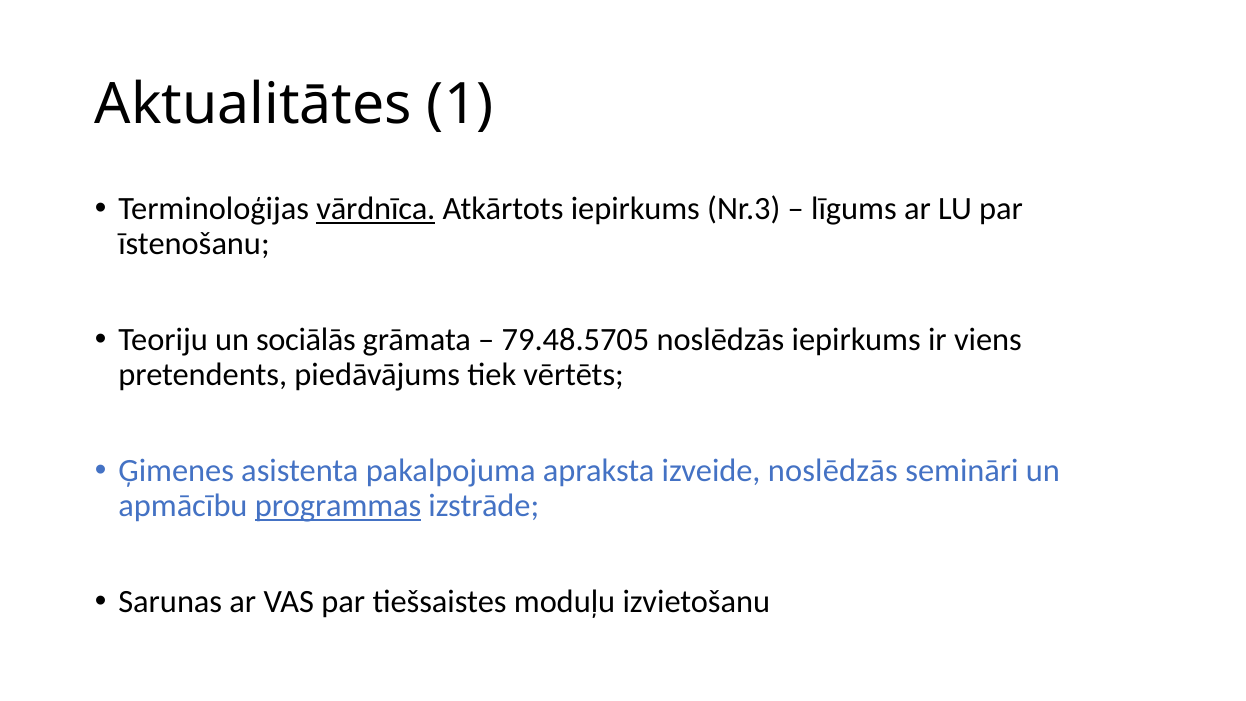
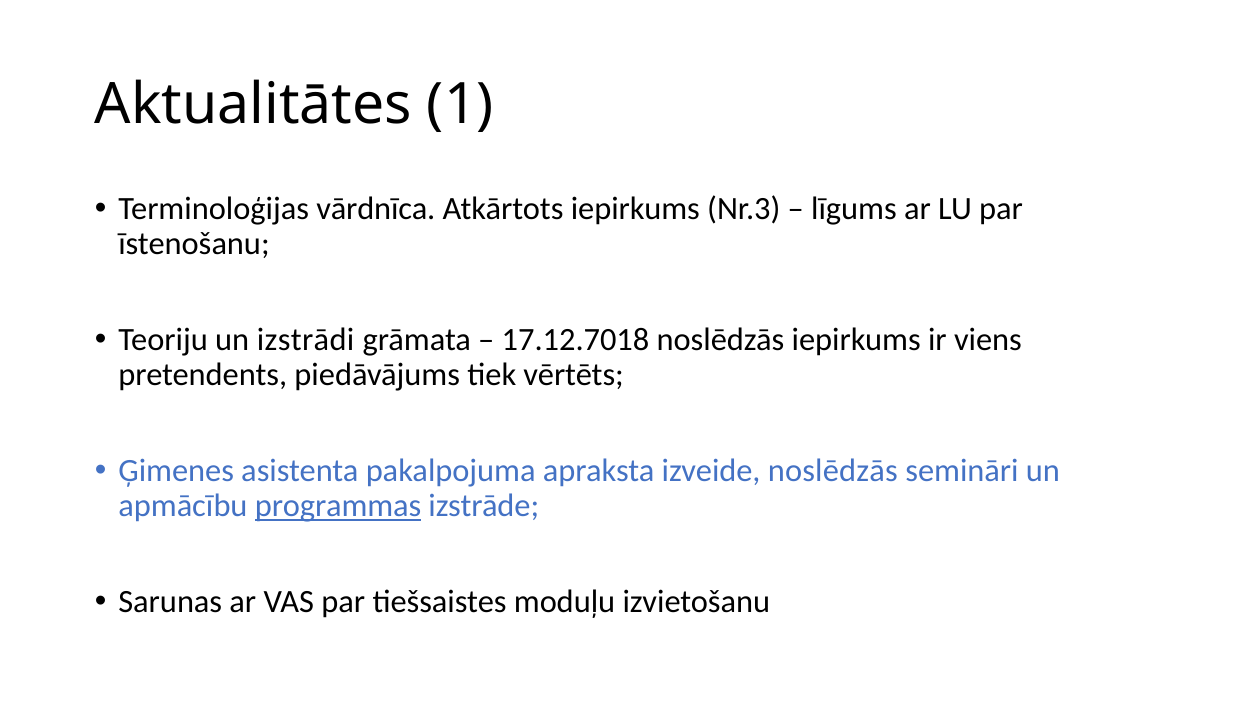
vārdnīca underline: present -> none (376, 209)
sociālās: sociālās -> izstrādi (306, 340)
79.48.5705: 79.48.5705 -> 17.12.7018 (576, 340)
